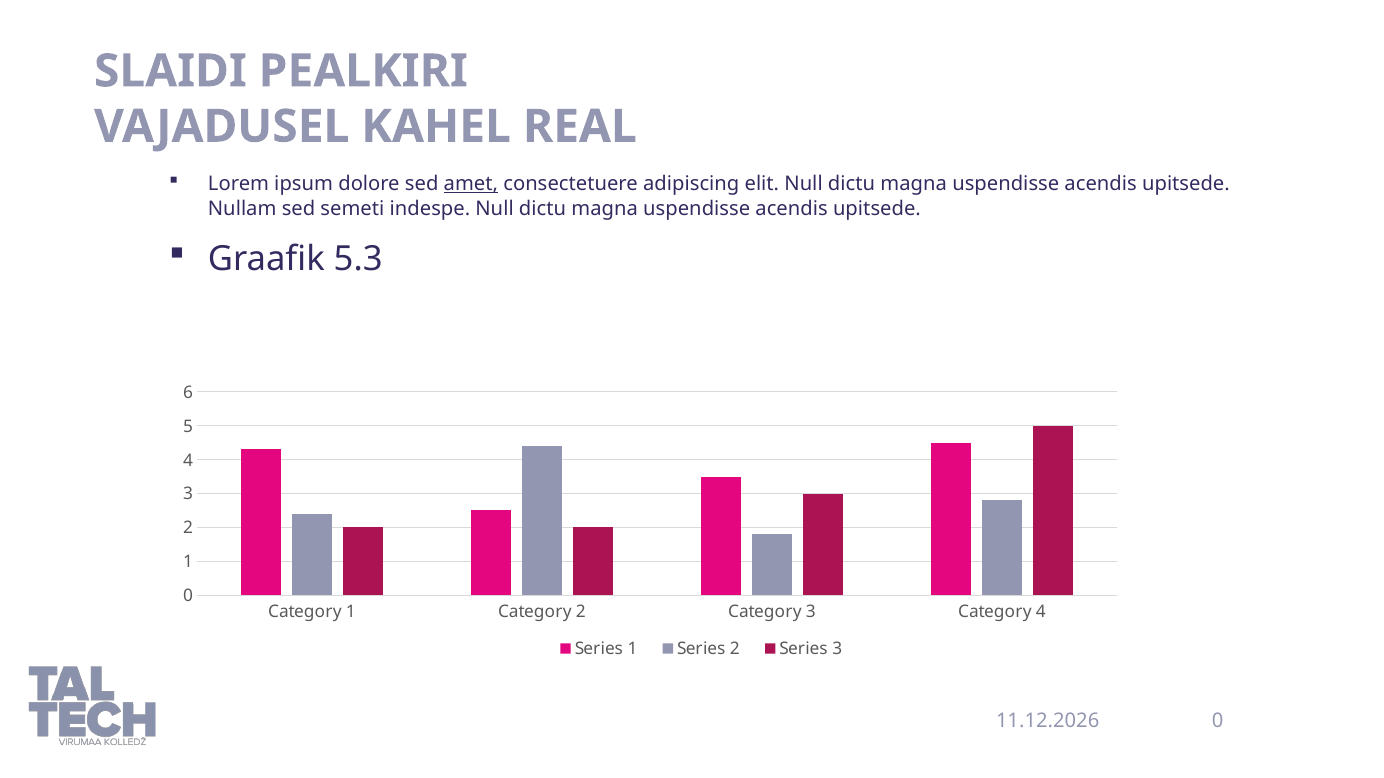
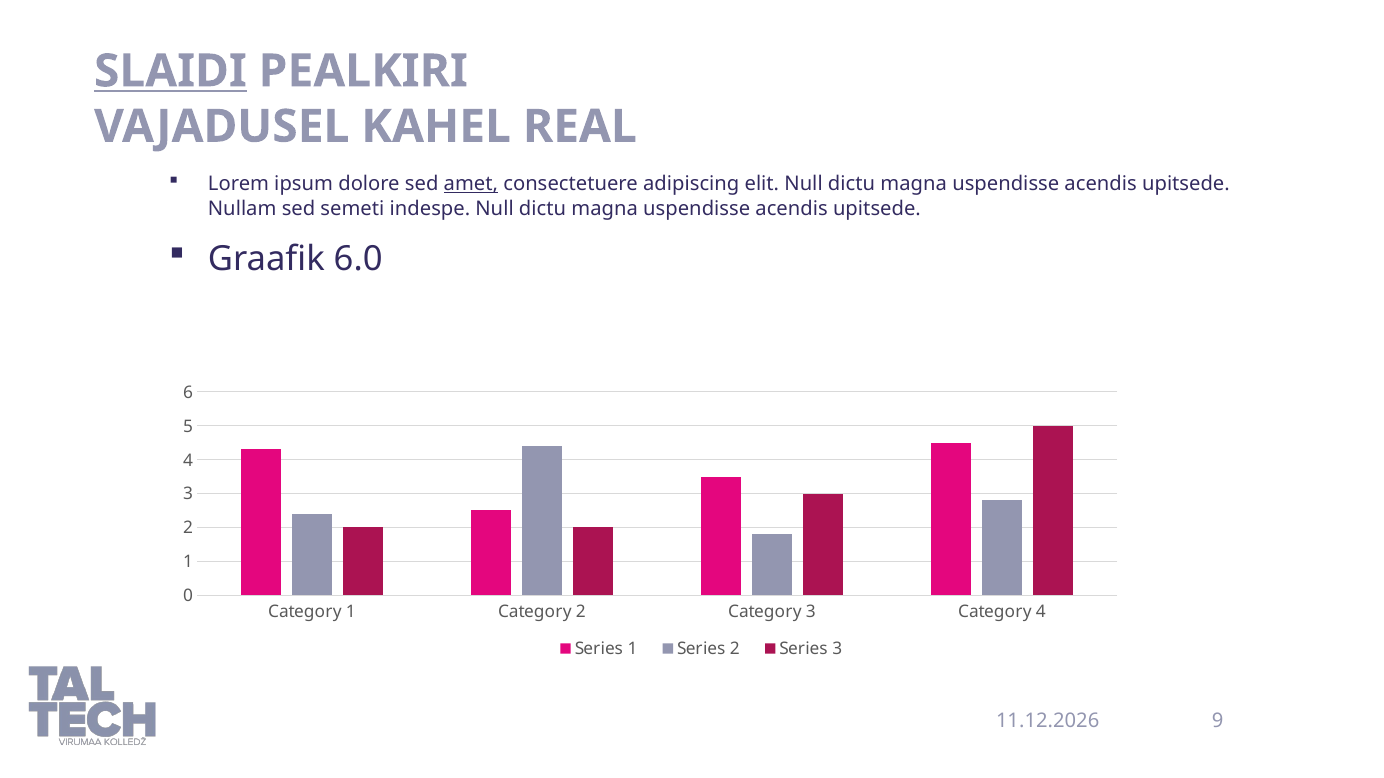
SLAIDI underline: none -> present (170, 71)
5.3: 5.3 -> 6.0 (358, 260)
0: 0 -> 9 (1218, 721)
